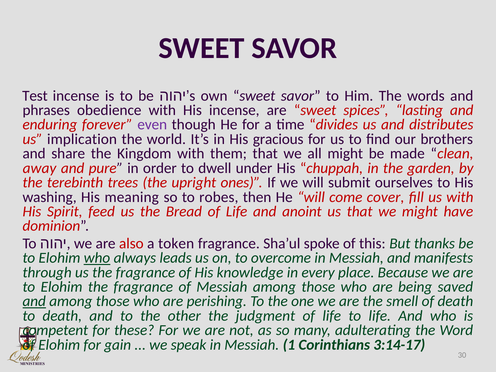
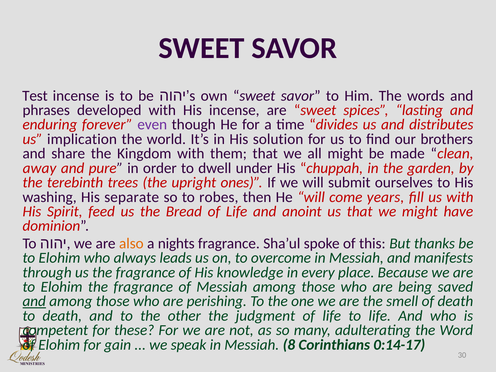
obedience: obedience -> developed (109, 110)
gracious: gracious -> solution (278, 139)
meaning: meaning -> separate (132, 197)
cover: cover -> years (386, 197)
also colour: red -> orange (131, 243)
token: token -> nights (176, 243)
who underline: present -> none (97, 258)
1: 1 -> 8 (289, 345)
3:14-17: 3:14-17 -> 0:14-17 (399, 345)
